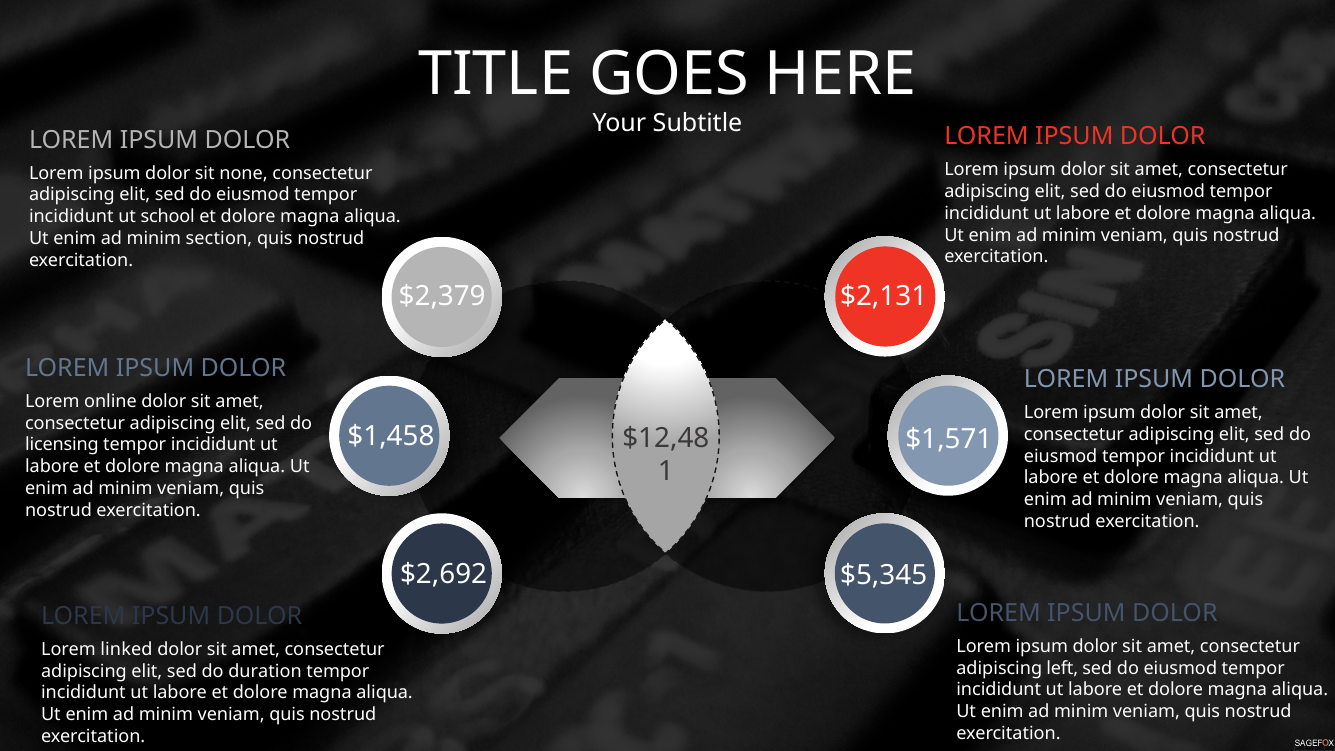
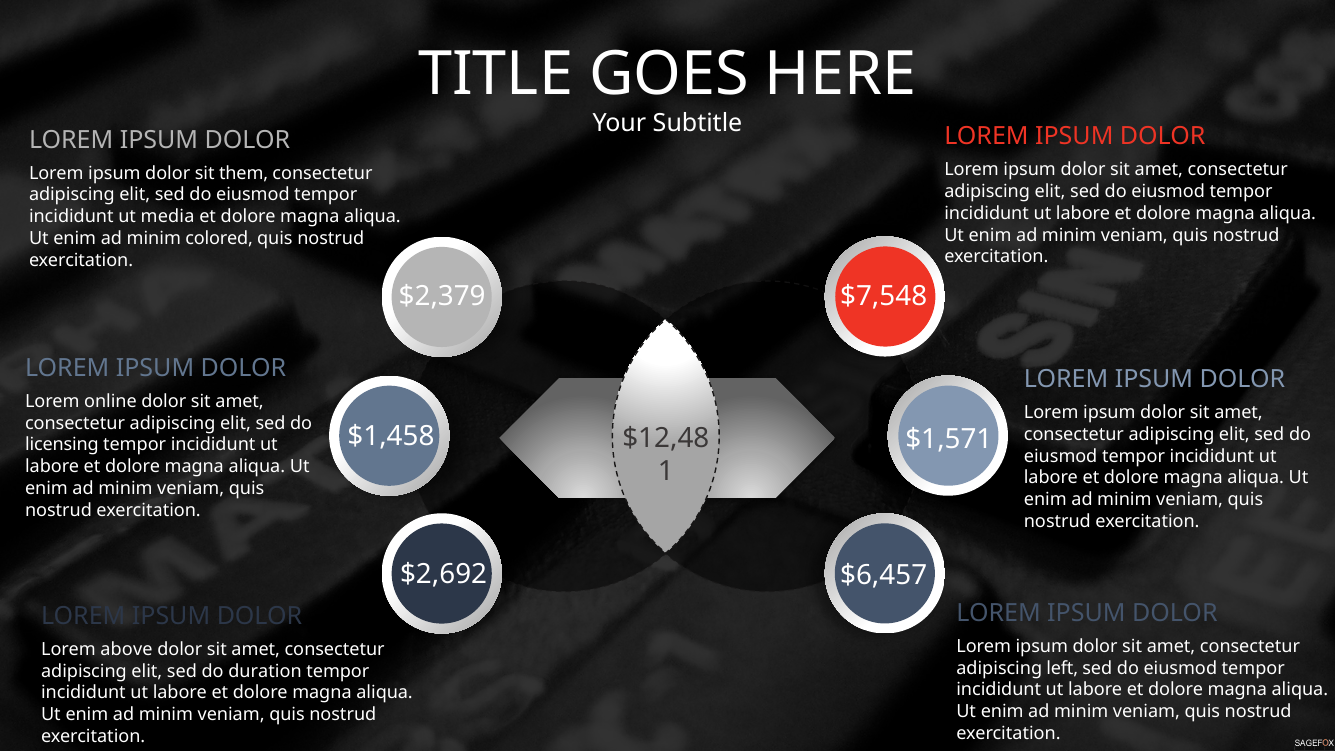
none: none -> them (244, 173)
school: school -> media (168, 217)
section: section -> colored (219, 238)
$2,131: $2,131 -> $7,548 (884, 296)
$5,345: $5,345 -> $6,457 (884, 575)
linked: linked -> above (126, 649)
